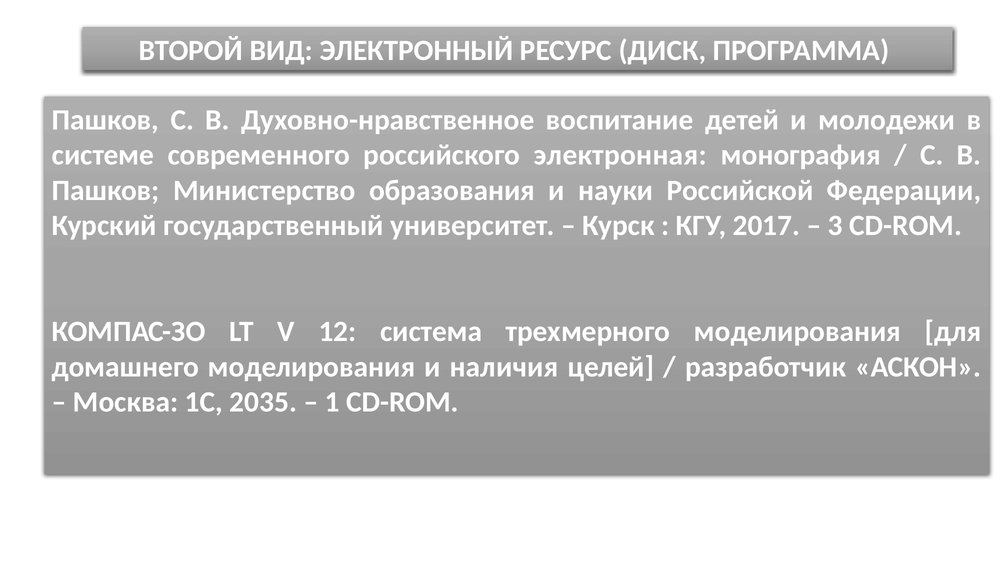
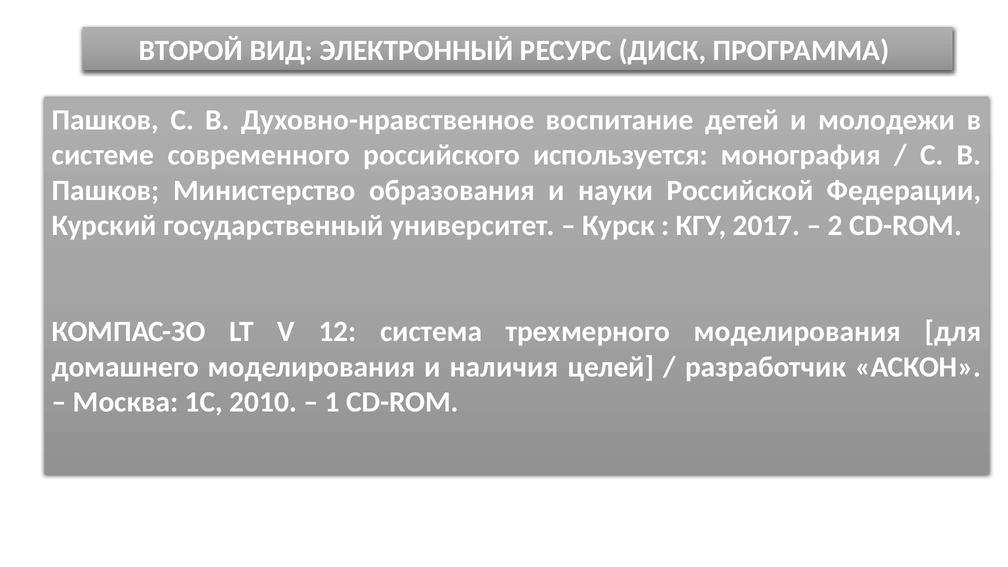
электронная: электронная -> используется (620, 155)
3: 3 -> 2 (835, 226)
2035: 2035 -> 2010 (263, 402)
